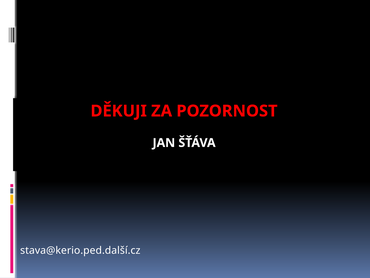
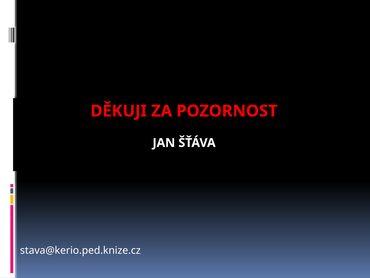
stava@kerio.ped.další.cz: stava@kerio.ped.další.cz -> stava@kerio.ped.knize.cz (80, 250)
